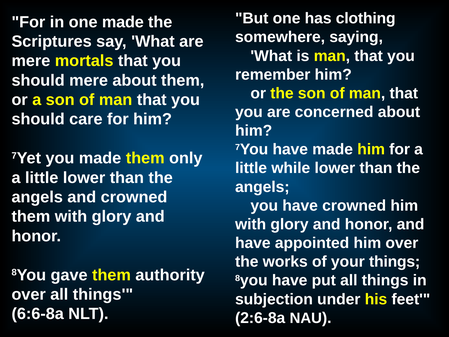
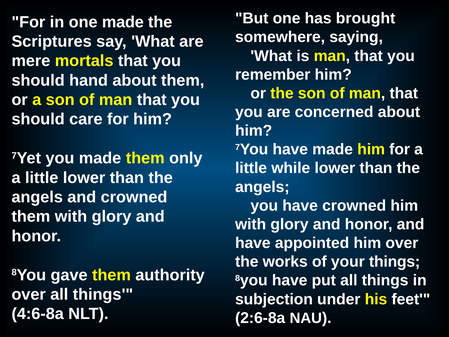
clothing: clothing -> brought (366, 18)
should mere: mere -> hand (89, 80)
6:6-8a: 6:6-8a -> 4:6-8a (38, 314)
